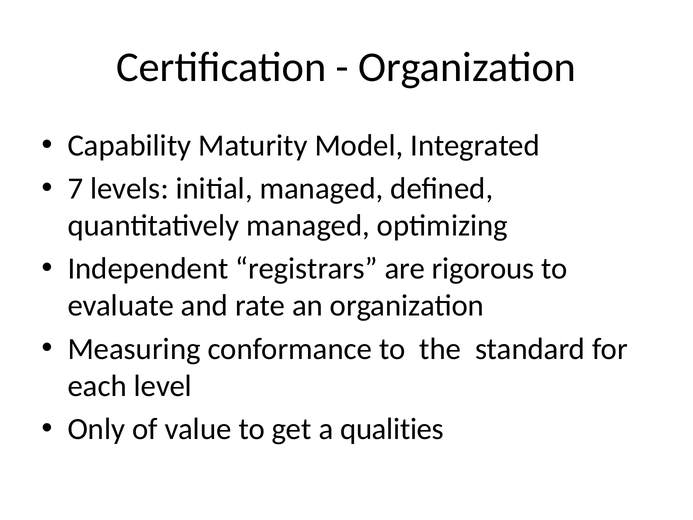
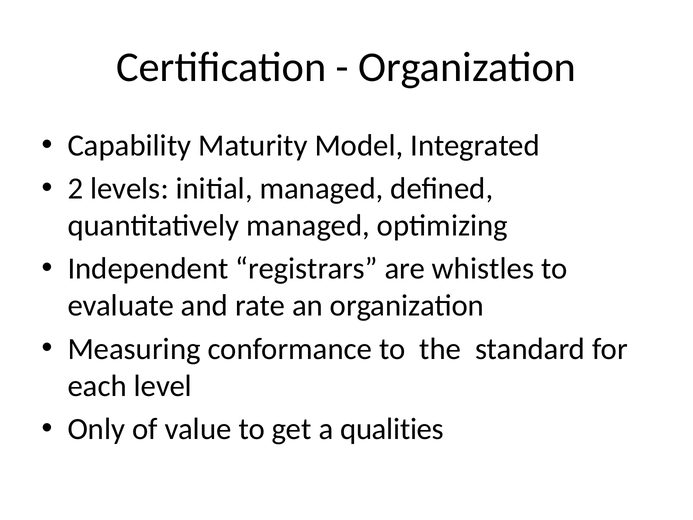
7: 7 -> 2 (75, 189)
rigorous: rigorous -> whistles (483, 269)
